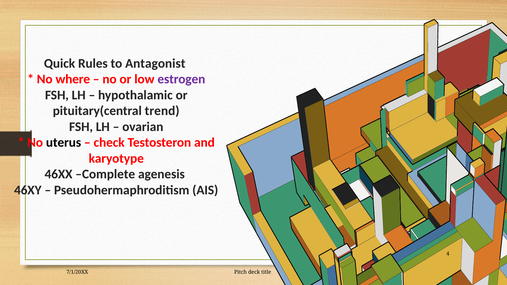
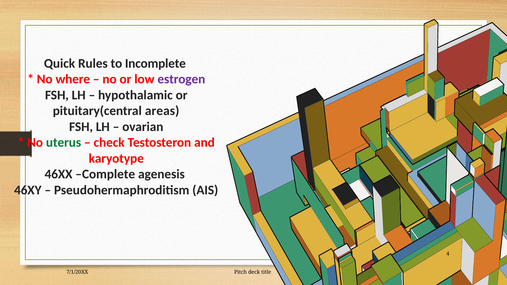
Antagonist: Antagonist -> Incomplete (155, 63)
trend: trend -> areas (162, 111)
uterus colour: black -> green (64, 143)
